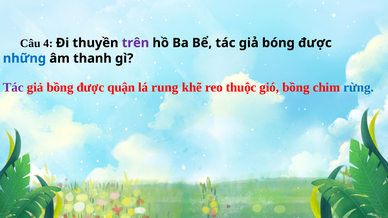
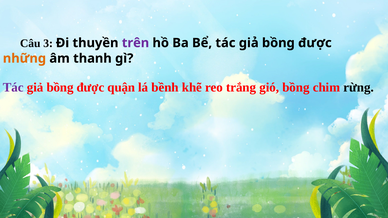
4: 4 -> 3 (48, 43)
Bể tác giả bóng: bóng -> bồng (278, 43)
những colour: blue -> orange (24, 58)
rung: rung -> bềnh (165, 88)
thuộc: thuộc -> trắng (241, 88)
rừng colour: blue -> black (359, 88)
